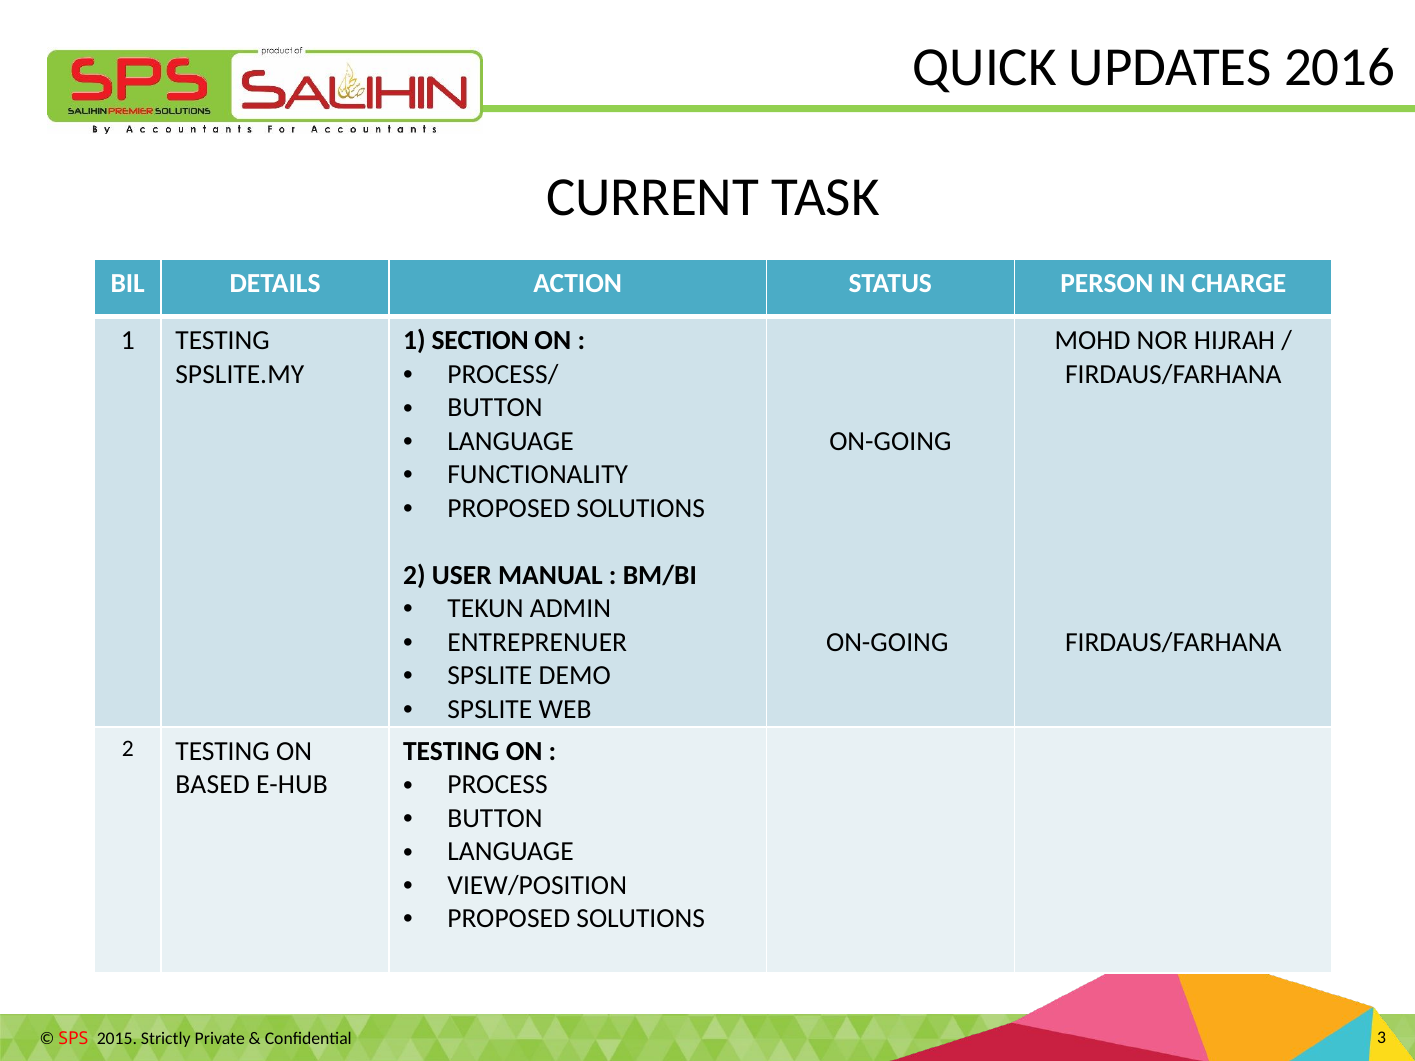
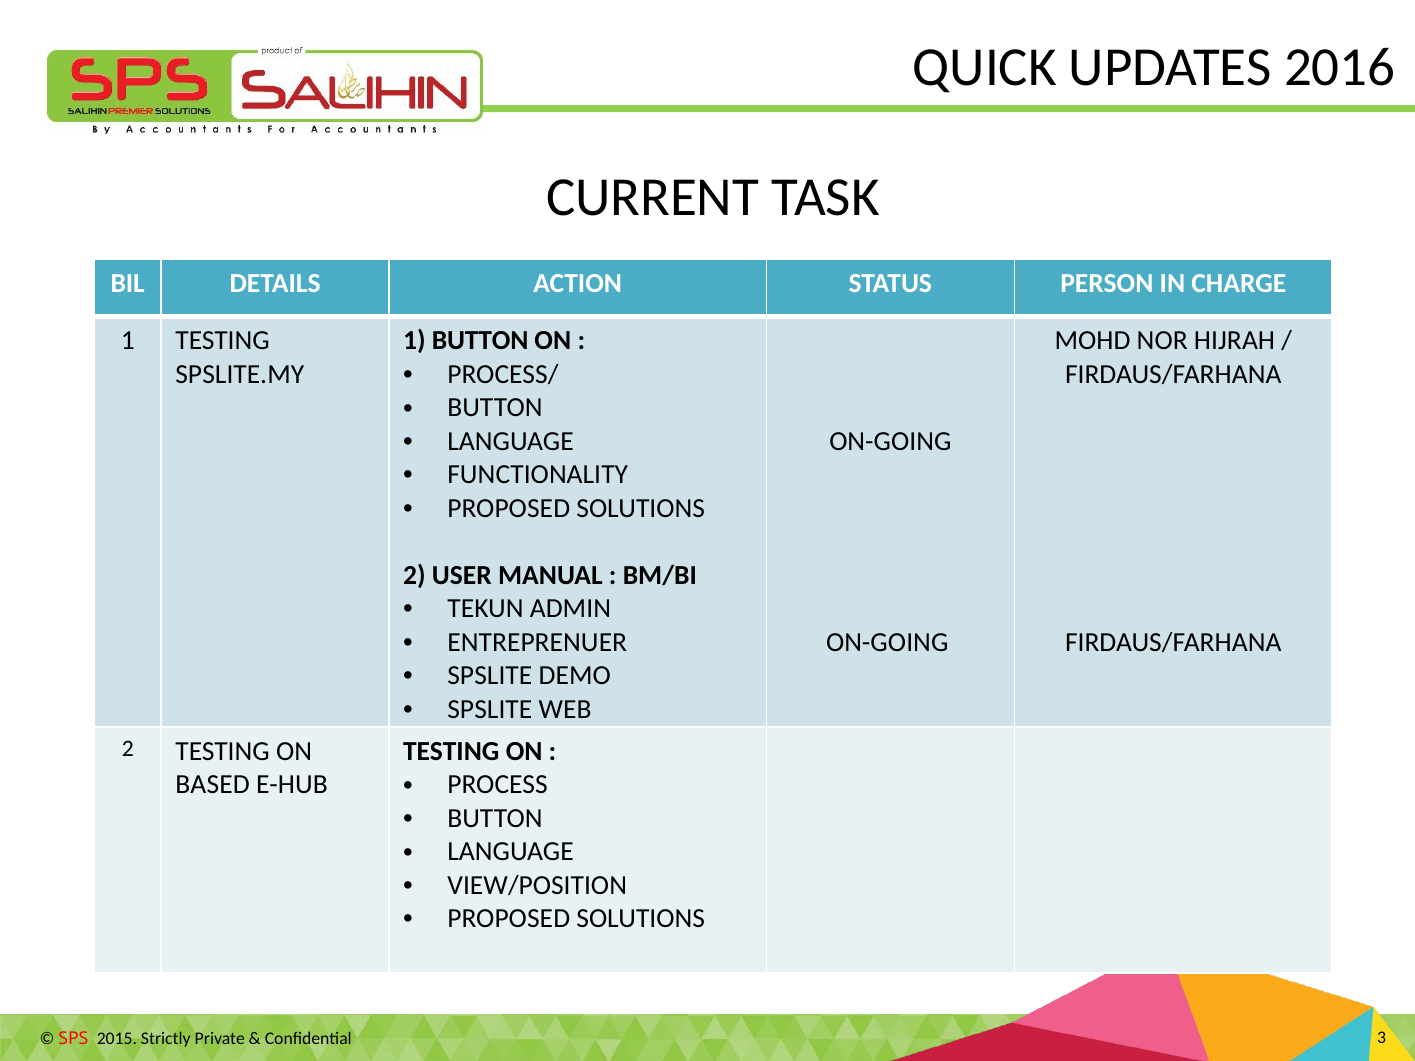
1 SECTION: SECTION -> BUTTON (480, 341)
